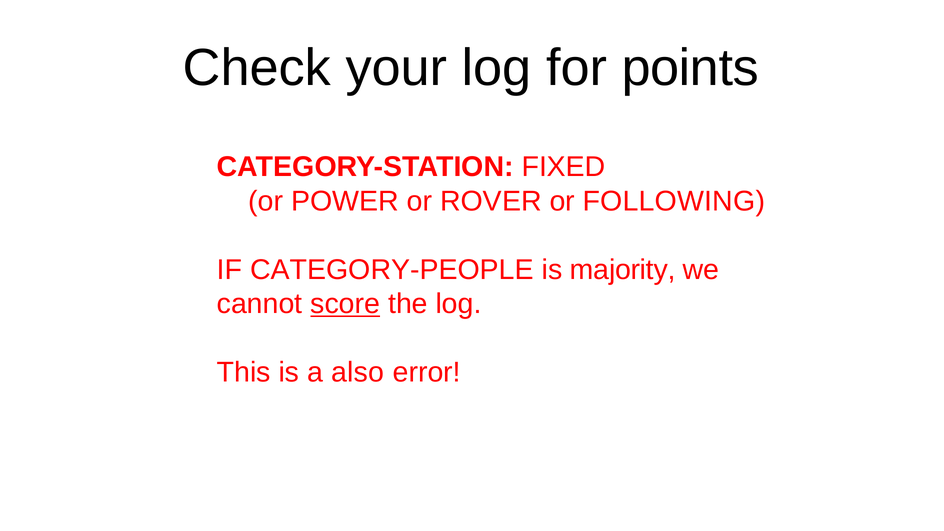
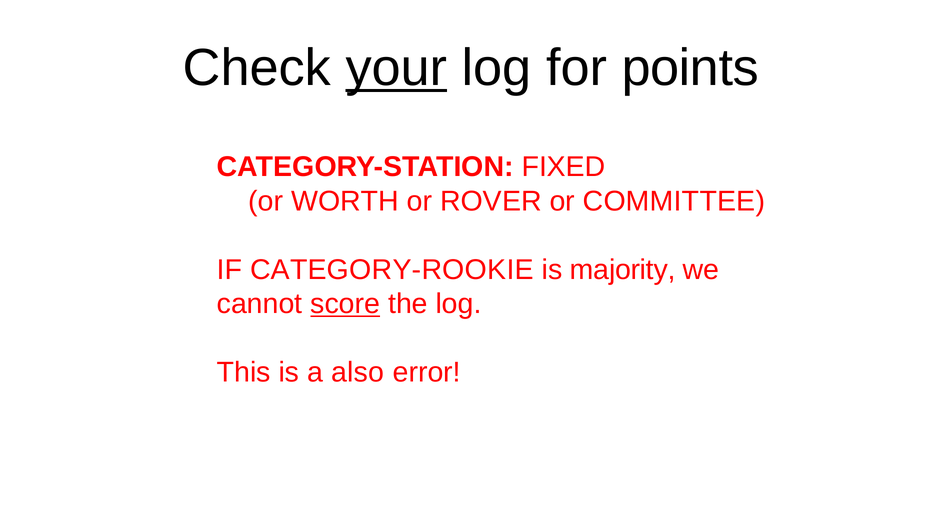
your underline: none -> present (396, 68)
POWER: POWER -> WORTH (345, 201)
FOLLOWING: FOLLOWING -> COMMITTEE (674, 201)
CATEGORY-PEOPLE: CATEGORY-PEOPLE -> CATEGORY-ROOKIE (392, 270)
